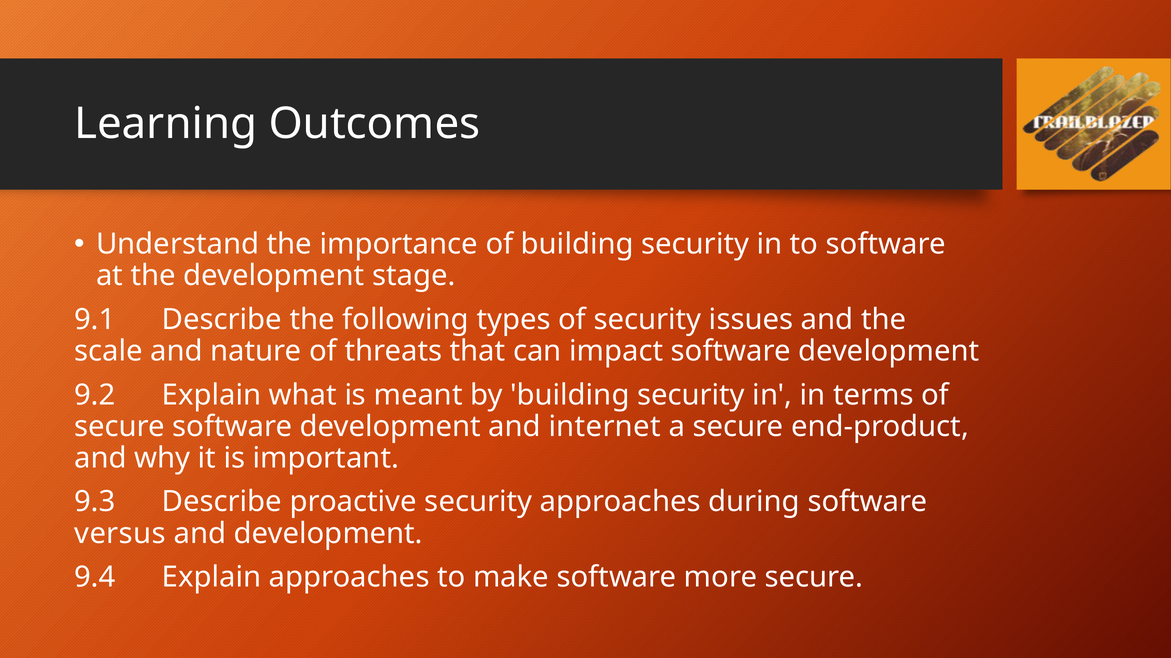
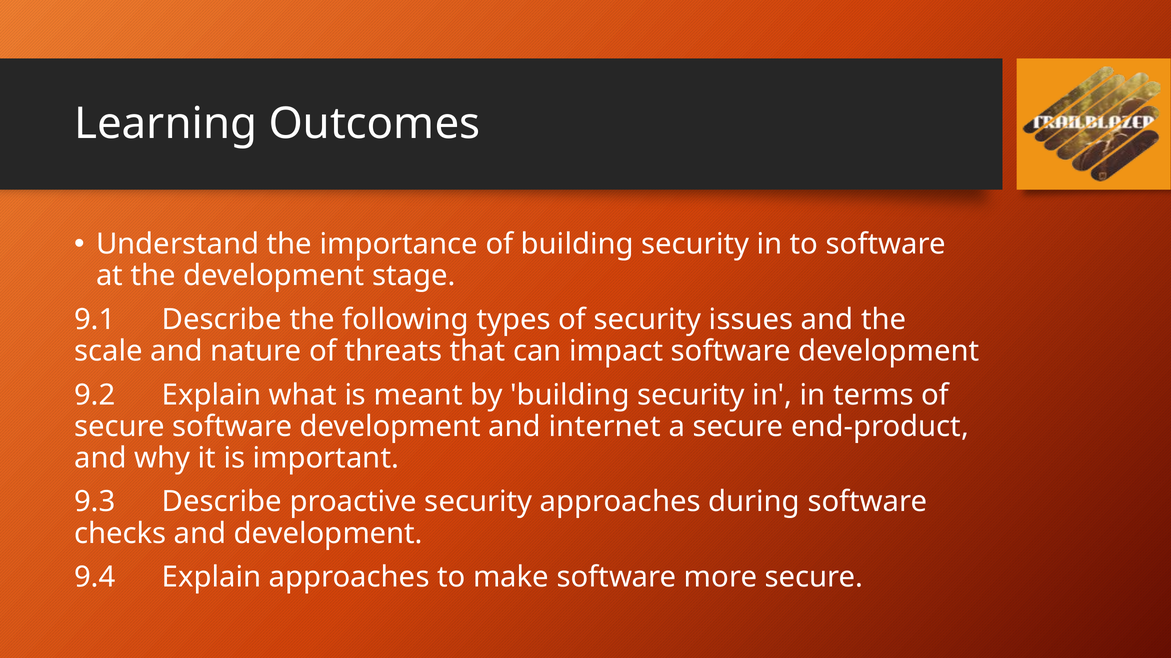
versus: versus -> checks (120, 534)
